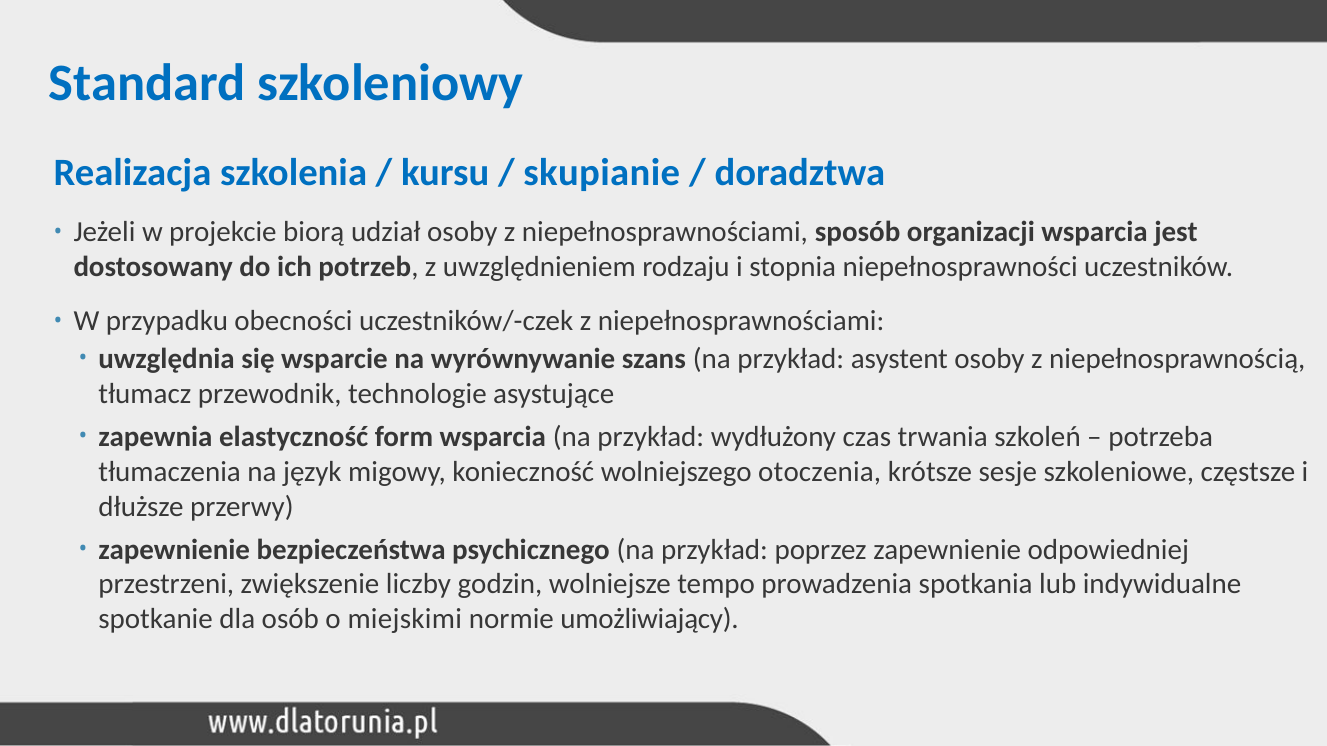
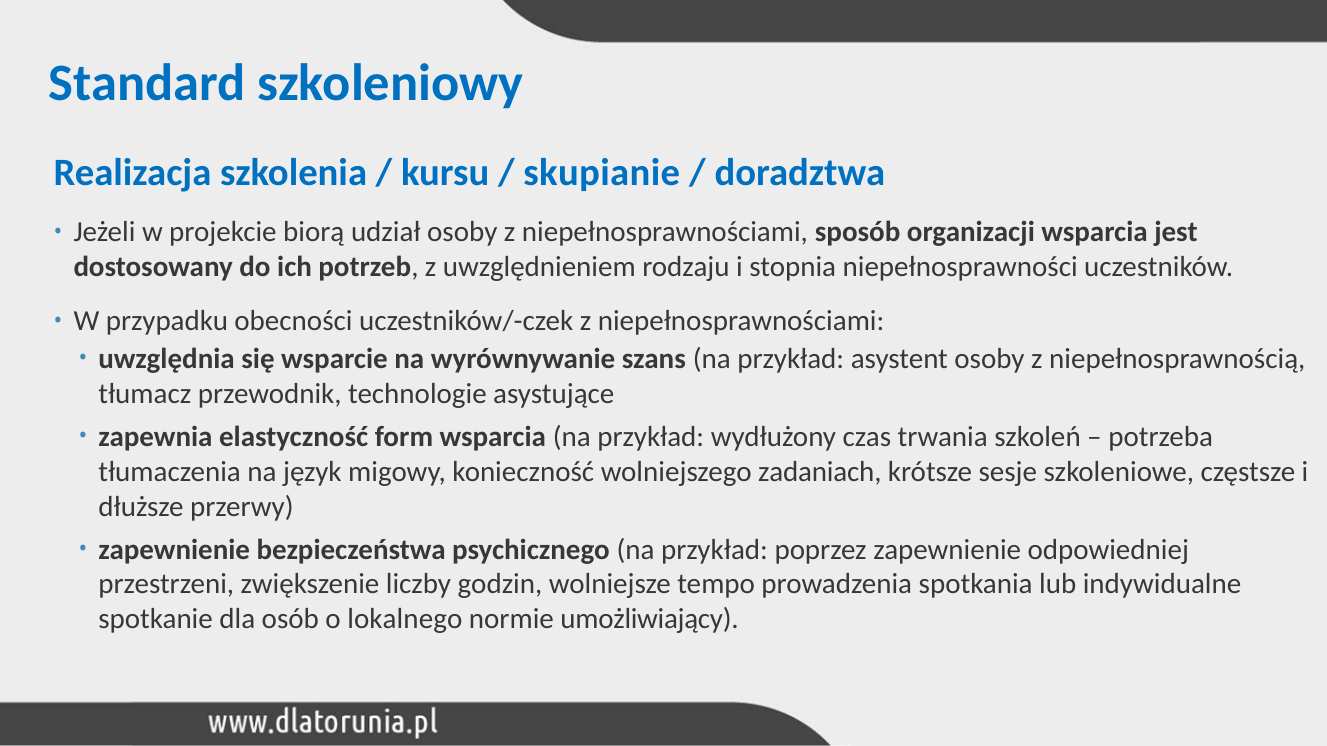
otoczenia: otoczenia -> zadaniach (820, 472)
miejskimi: miejskimi -> lokalnego (405, 620)
